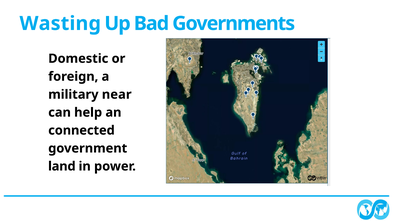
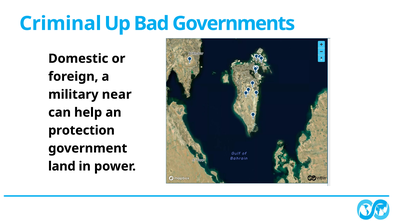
Wasting: Wasting -> Criminal (60, 23)
connected: connected -> protection (81, 130)
